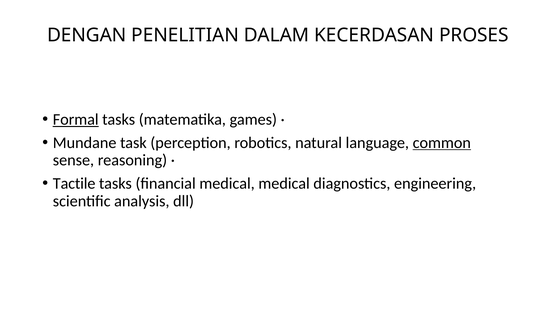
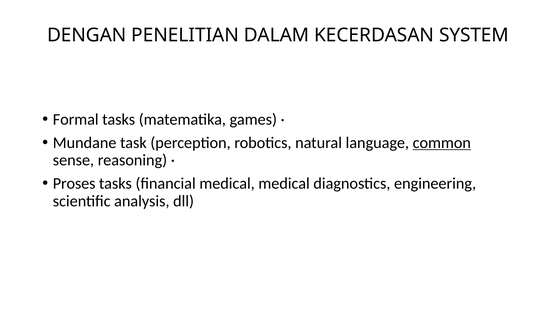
PROSES: PROSES -> SYSTEM (474, 35)
Formal underline: present -> none (76, 119)
Tactile: Tactile -> Proses (74, 183)
